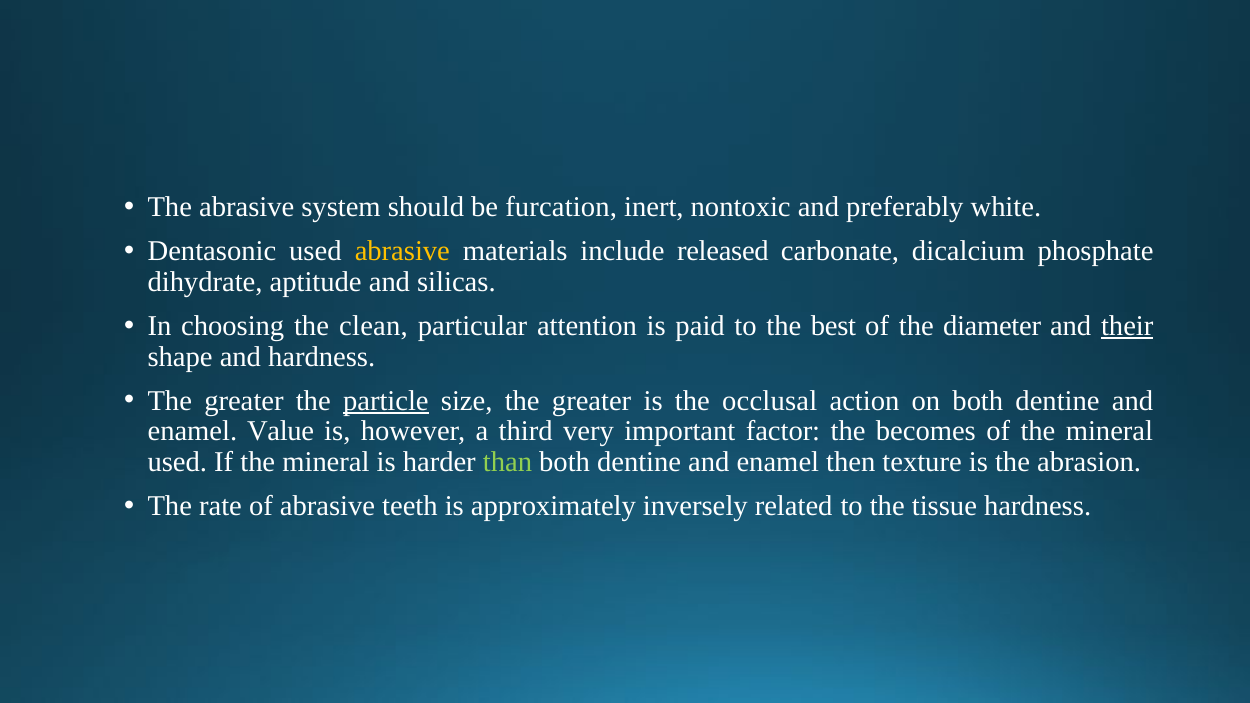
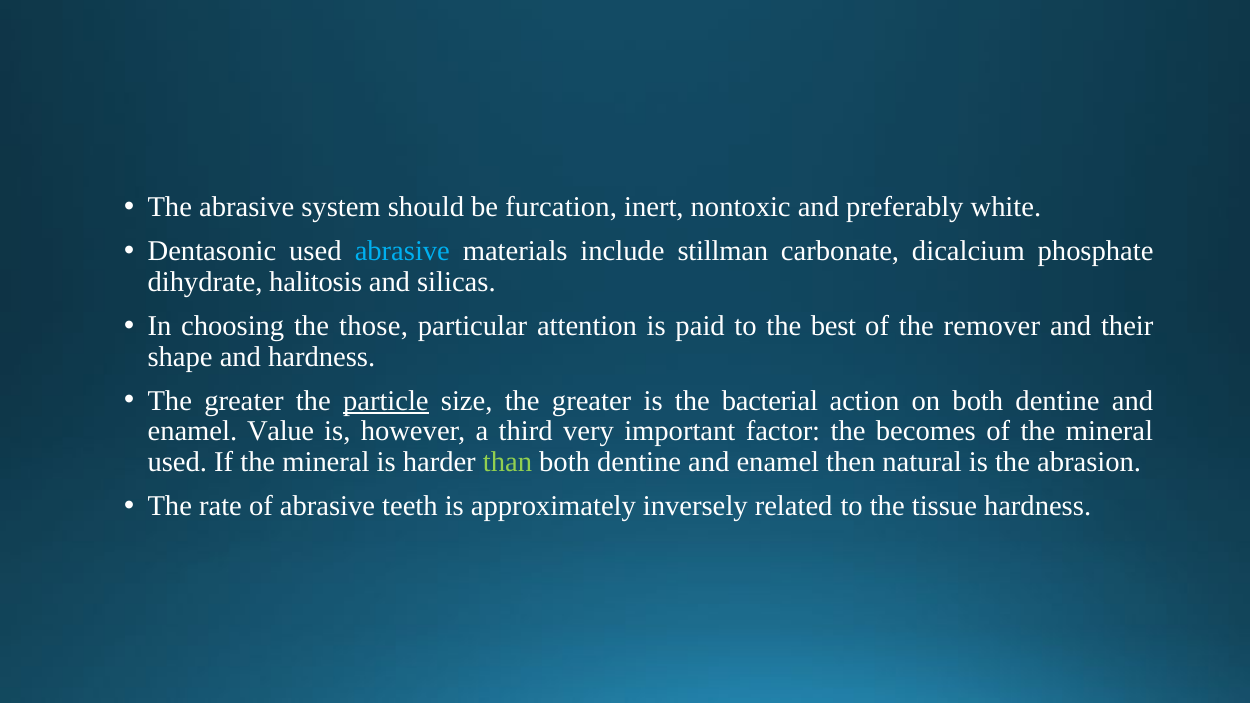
abrasive colour: yellow -> light blue (402, 251)
released: released -> stillman (723, 251)
aptitude: aptitude -> halitosis (316, 282)
clean: clean -> those (374, 326)
diameter: diameter -> remover (992, 326)
their underline: present -> none (1127, 326)
occlusal: occlusal -> bacterial (770, 401)
texture: texture -> natural (922, 462)
